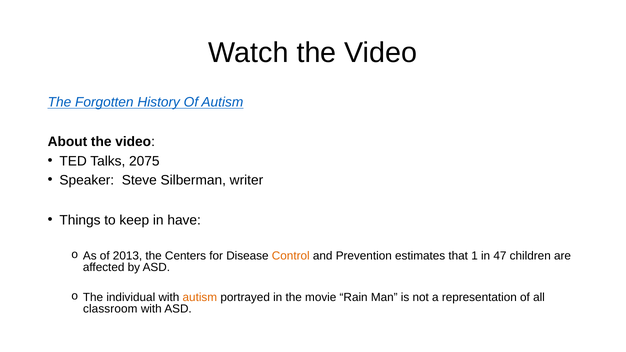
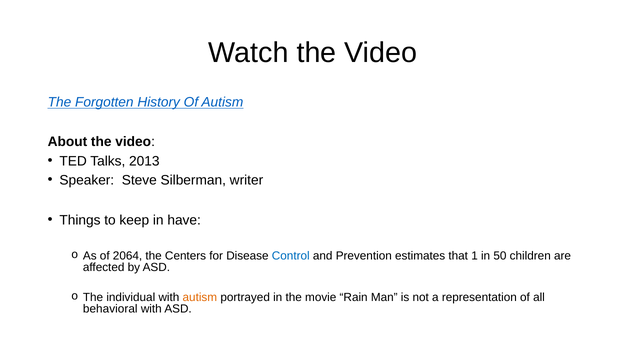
2075: 2075 -> 2013 (144, 161)
2013: 2013 -> 2064 (128, 256)
Control colour: orange -> blue (291, 256)
47: 47 -> 50 (500, 256)
classroom: classroom -> behavioral (110, 309)
